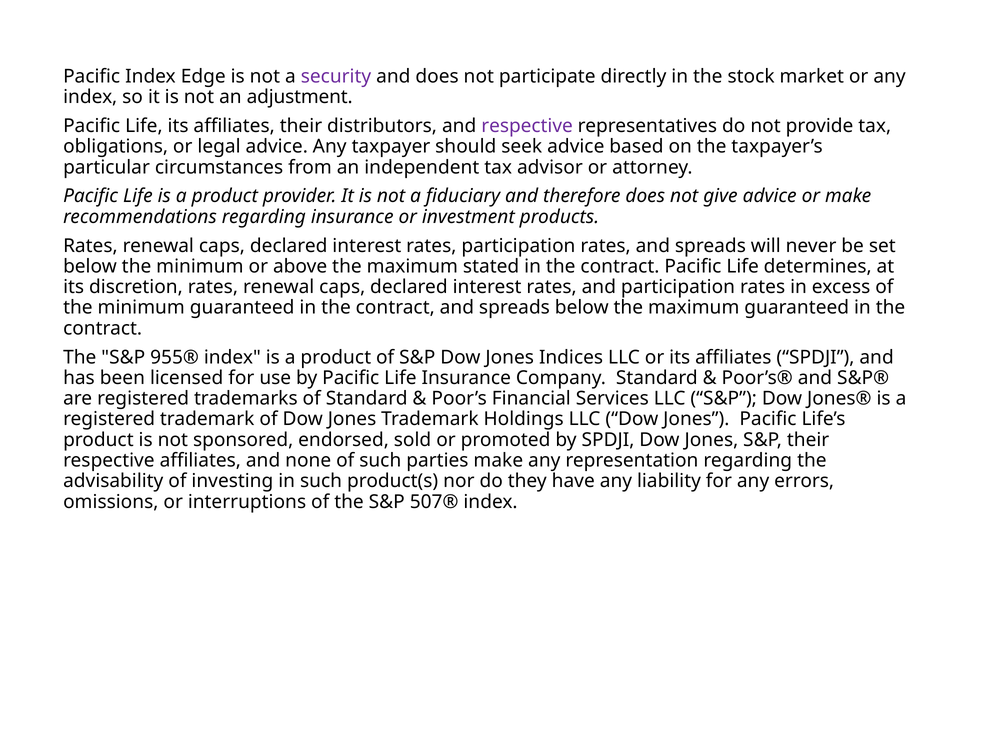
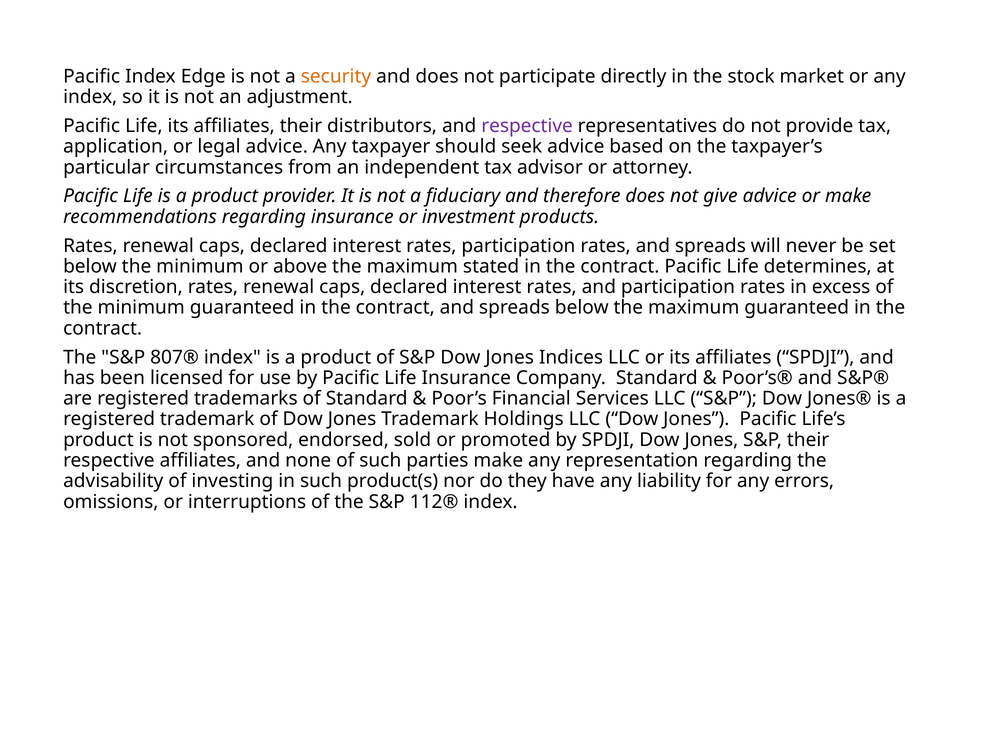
security colour: purple -> orange (336, 76)
obligations: obligations -> application (116, 147)
955®: 955® -> 807® (175, 357)
507®: 507® -> 112® (434, 501)
